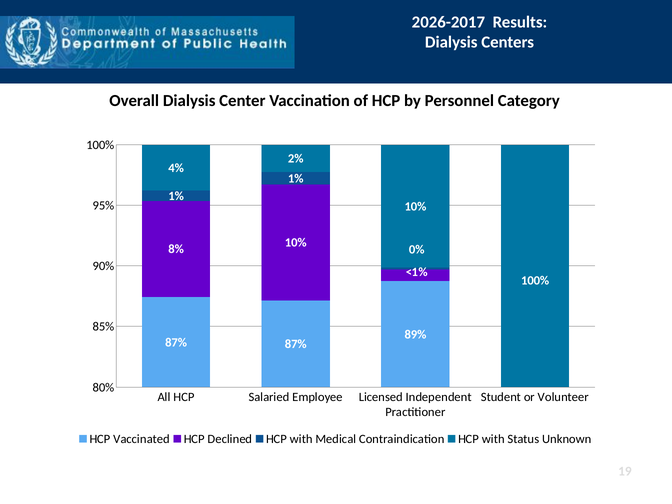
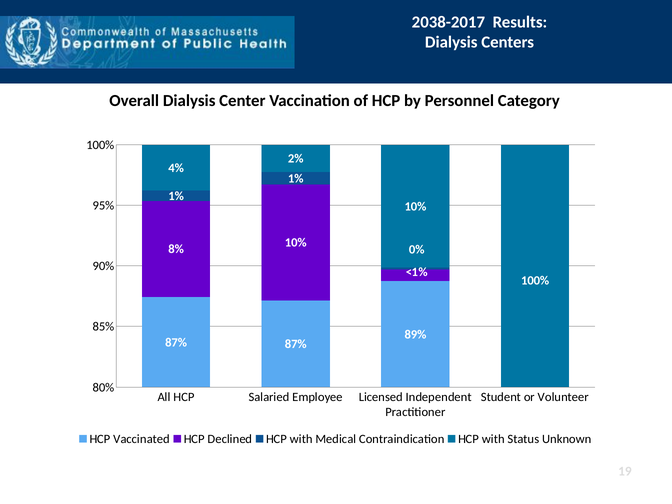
2026-2017: 2026-2017 -> 2038-2017 (448, 22)
